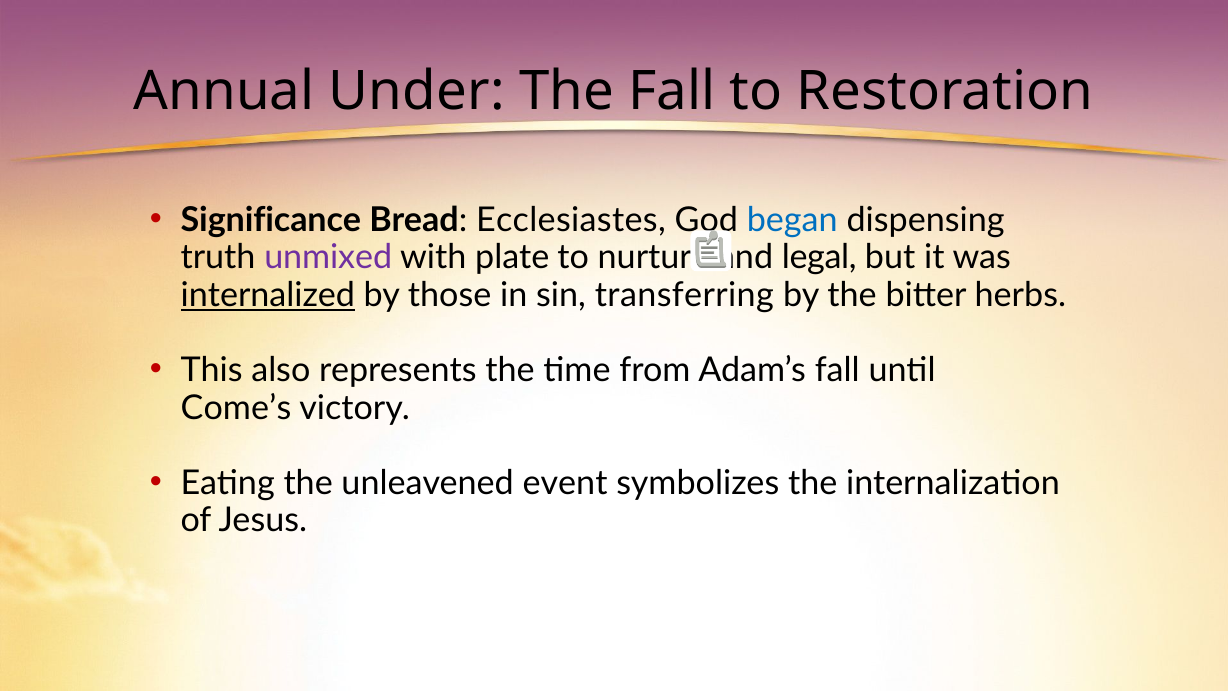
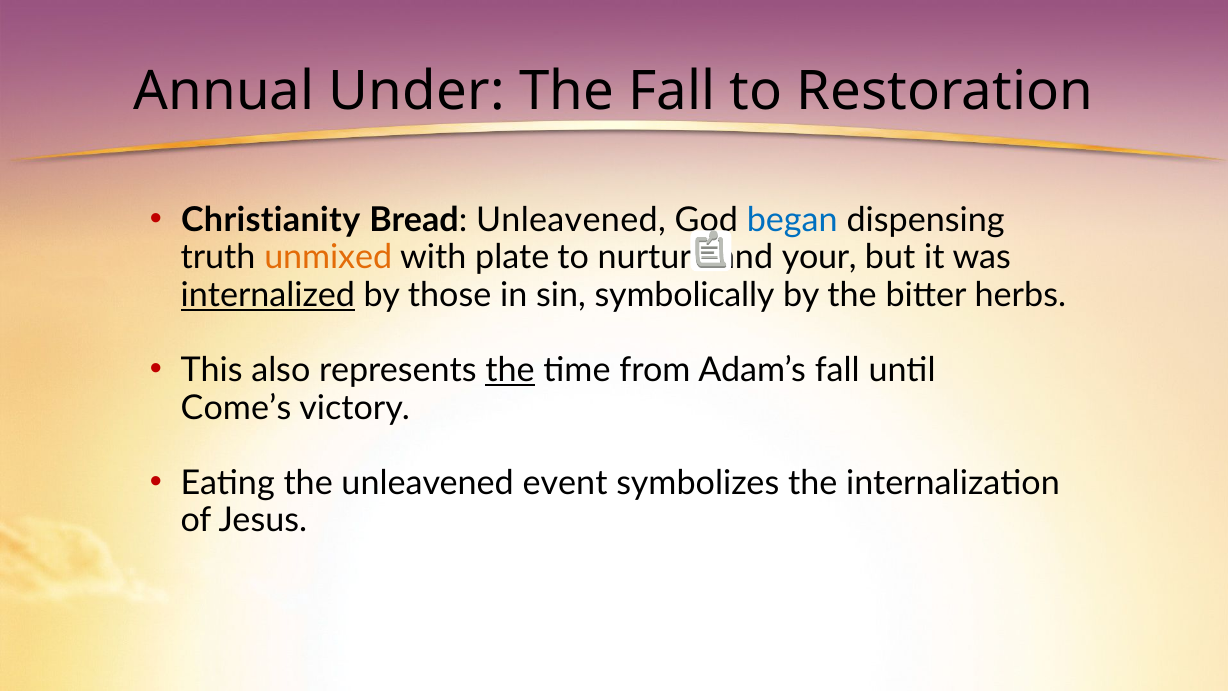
Significance: Significance -> Christianity (271, 220)
Bread Ecclesiastes: Ecclesiastes -> Unleavened (571, 220)
unmixed colour: purple -> orange (328, 258)
legal: legal -> your (819, 258)
transferring: transferring -> symbolically (685, 295)
the underline: none -> present (510, 370)
